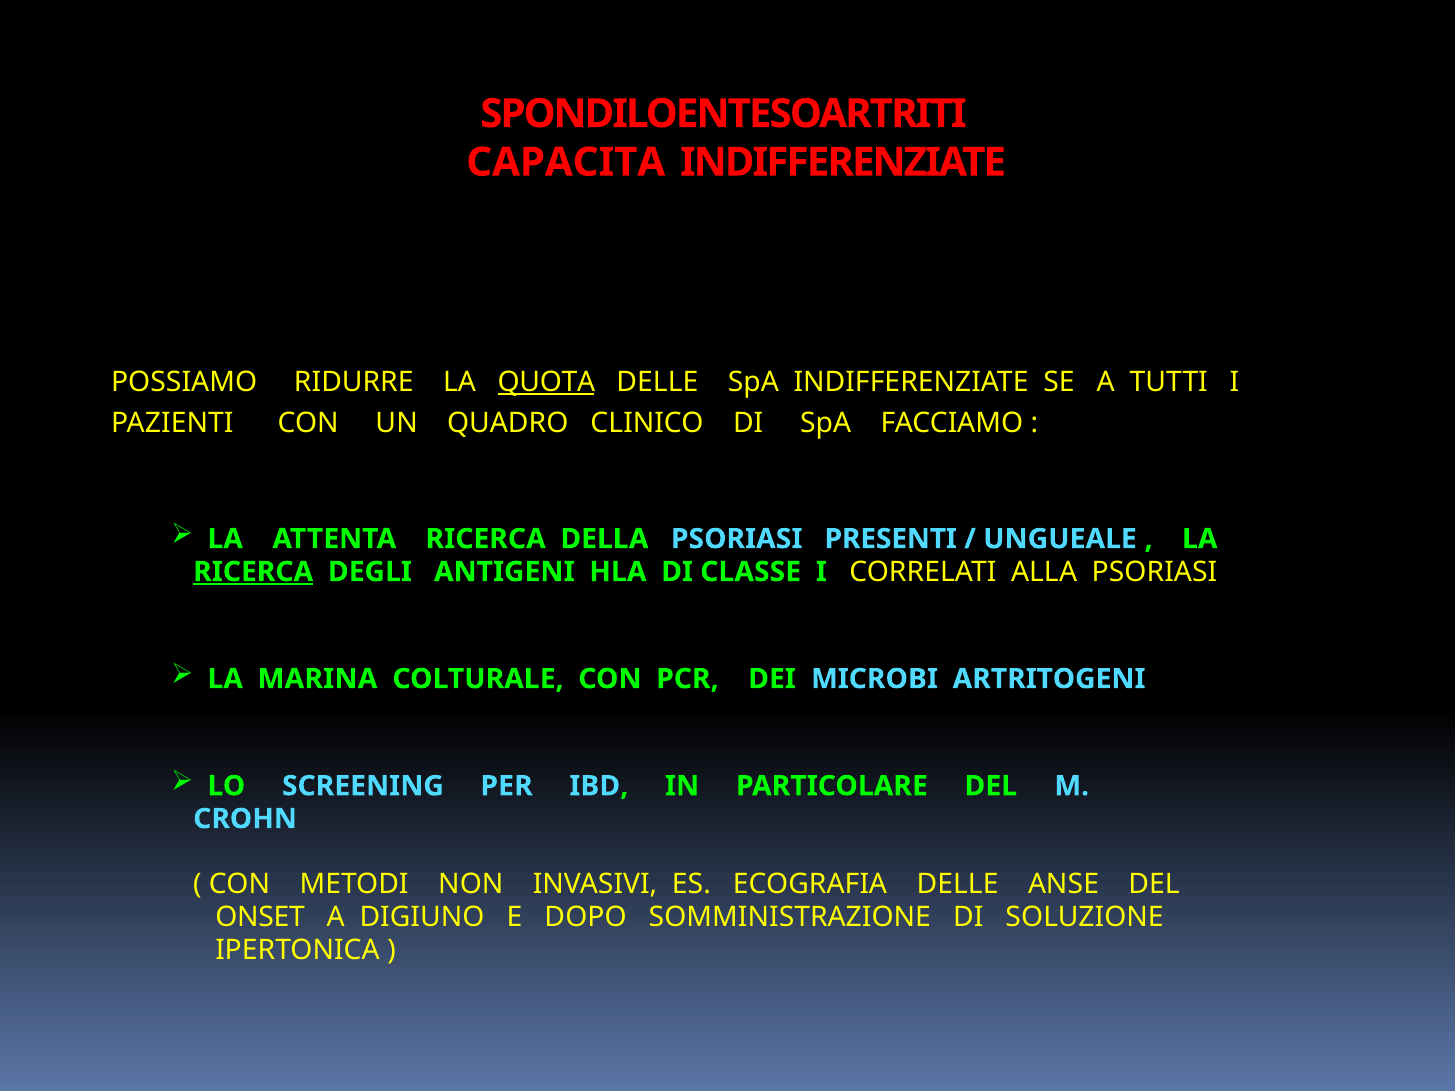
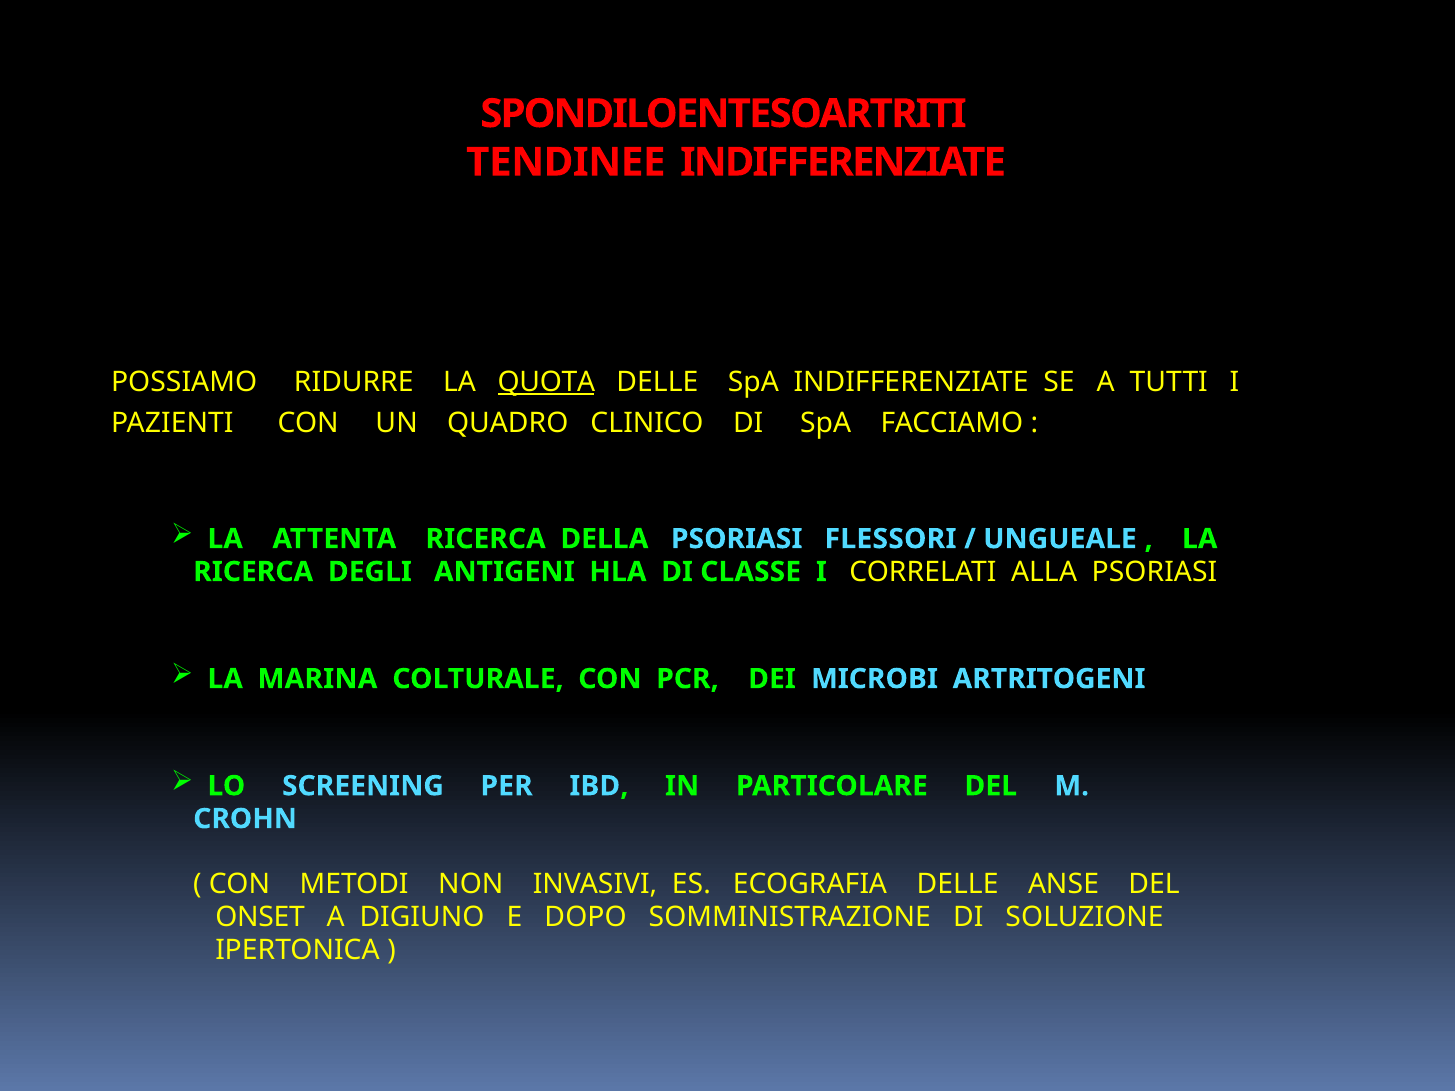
CAPACITA: CAPACITA -> TENDINEE (566, 162)
PRESENTI: PRESENTI -> FLESSORI (891, 539)
RICERCA underline: present -> none (253, 572)
